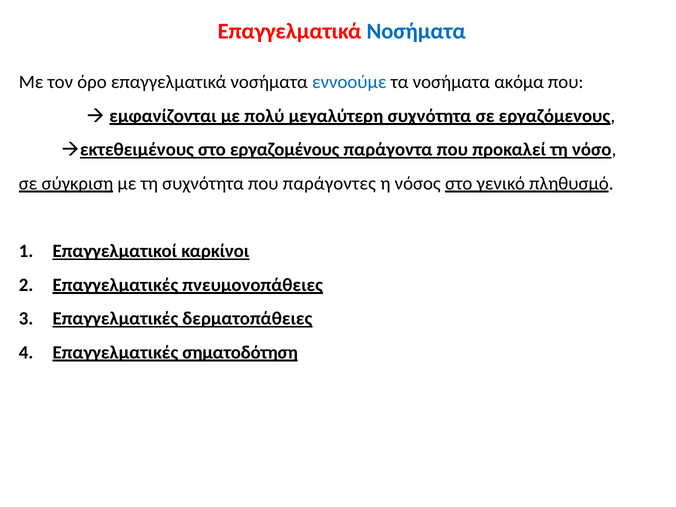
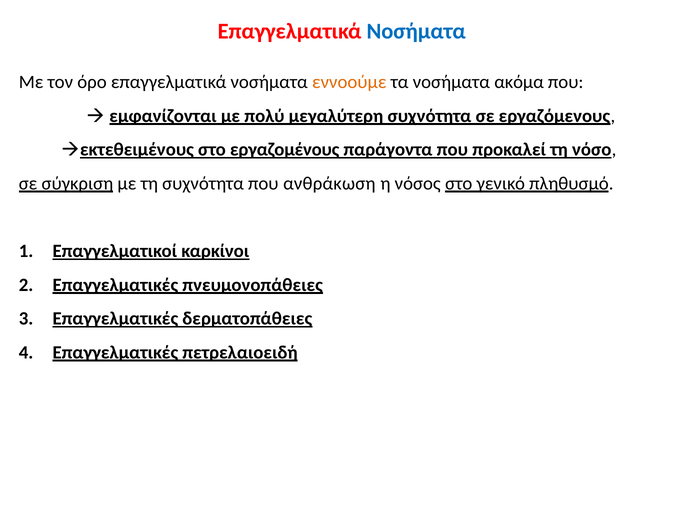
εννοούμε colour: blue -> orange (349, 82)
παράγοντες: παράγοντες -> ανθράκωση (329, 184)
σηματοδότηση: σηματοδότηση -> πετρελαιοειδή (240, 353)
